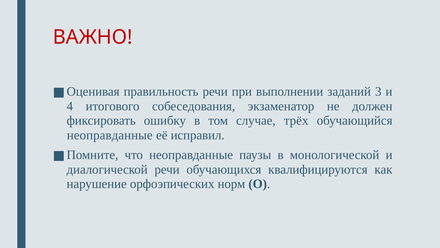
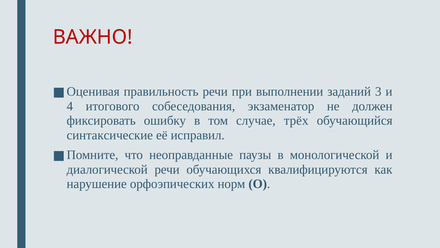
неоправданные: неоправданные -> синтаксические (110, 135)
